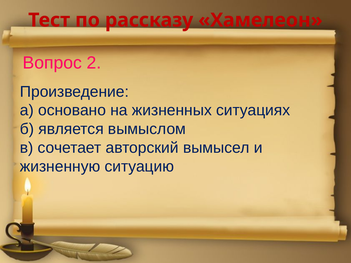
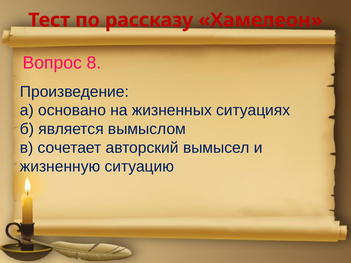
2: 2 -> 8 (94, 63)
